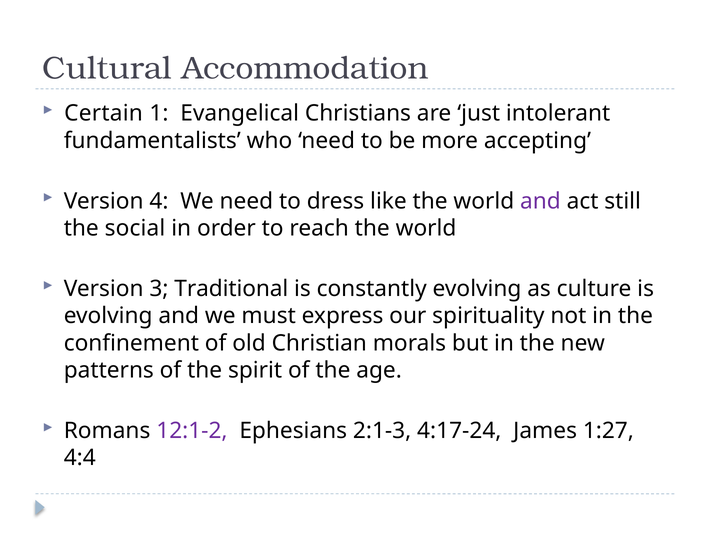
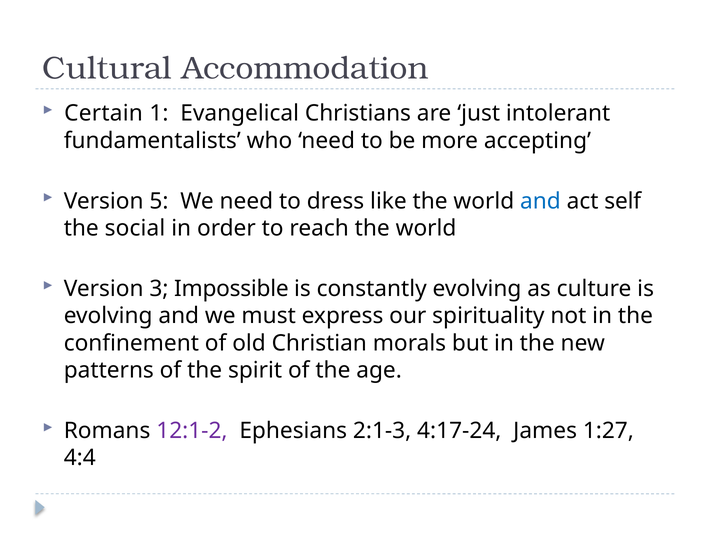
4: 4 -> 5 (159, 201)
and colour: purple -> blue (540, 201)
still: still -> self (623, 201)
Traditional: Traditional -> Impossible (231, 288)
